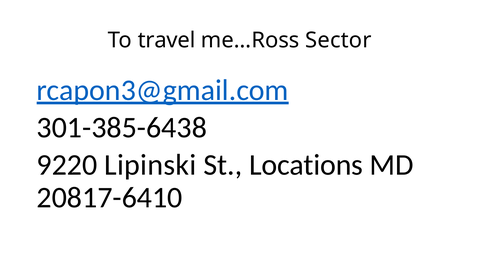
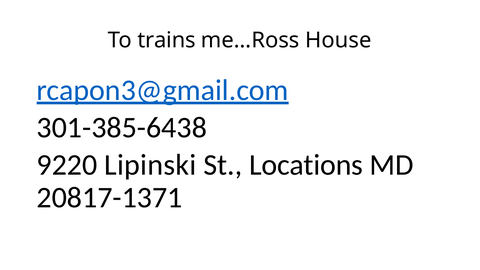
travel: travel -> trains (167, 40)
Sector: Sector -> House (338, 40)
20817-6410: 20817-6410 -> 20817-1371 (110, 197)
